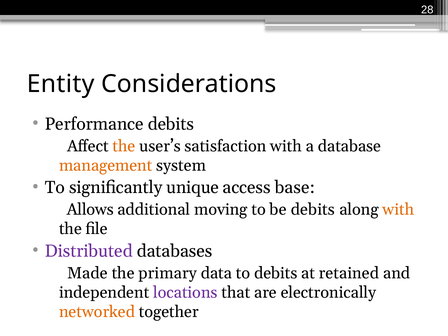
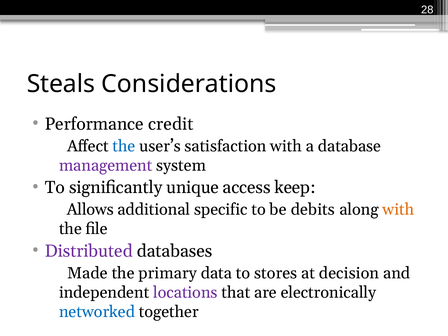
Entity: Entity -> Steals (61, 84)
Performance debits: debits -> credit (171, 124)
the colour: orange -> blue (124, 146)
management colour: orange -> purple (106, 165)
base: base -> keep (295, 188)
moving: moving -> specific (221, 210)
to debits: debits -> stores (276, 273)
retained: retained -> decision (349, 273)
networked colour: orange -> blue (97, 312)
